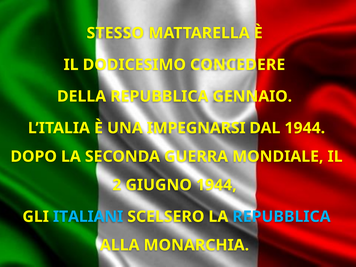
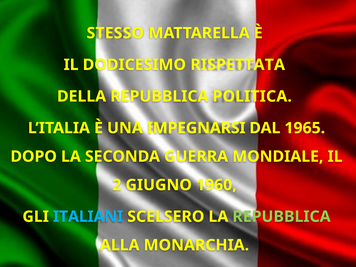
CONCEDERE: CONCEDERE -> RISPETTATA (238, 65)
GENNAIO: GENNAIO -> POLITICA (252, 96)
DAL 1944: 1944 -> 1965 (305, 128)
GIUGNO 1944: 1944 -> 1960 (216, 185)
REPUBBLICA colour: light blue -> light green (282, 217)
